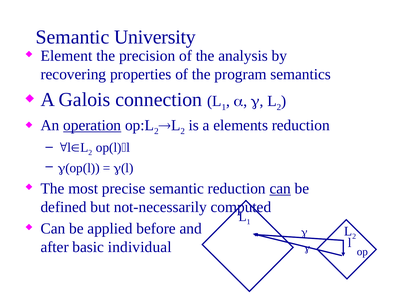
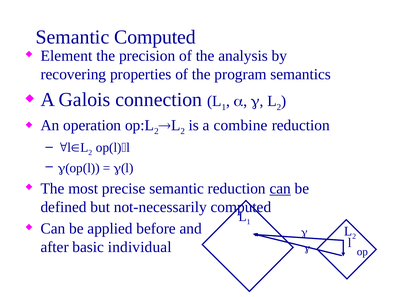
Semantic University: University -> Computed (155, 37)
operation underline: present -> none (92, 125)
elements: elements -> combine (241, 125)
